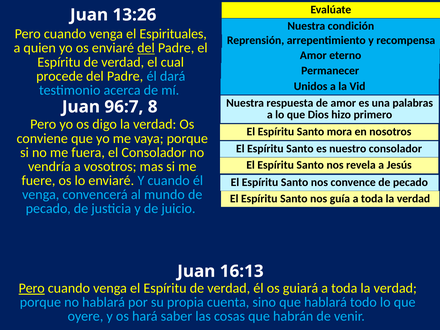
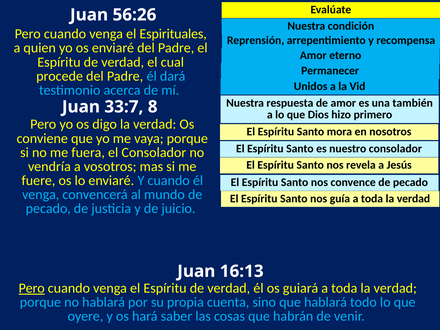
13:26: 13:26 -> 56:26 (134, 15)
del underline: present -> none (146, 48)
palabras: palabras -> también (413, 103)
96:7: 96:7 -> 33:7 (124, 107)
